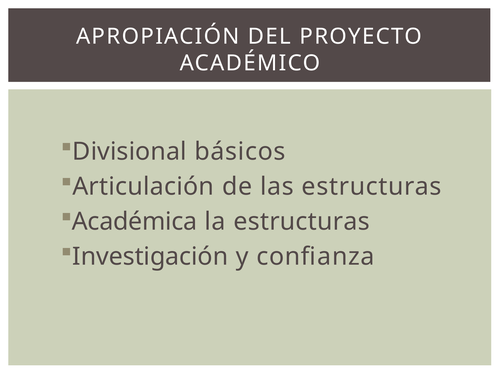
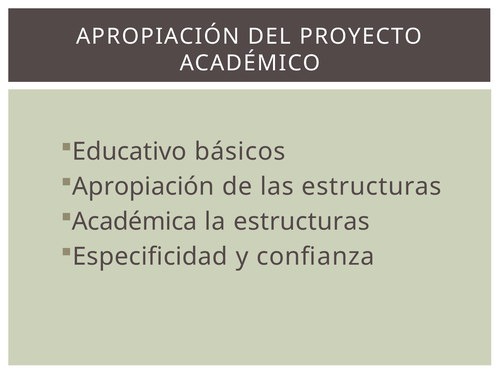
Divisional: Divisional -> Educativo (130, 152)
Articulación: Articulación -> Apropiación (143, 187)
Investigación: Investigación -> Especificidad (150, 257)
